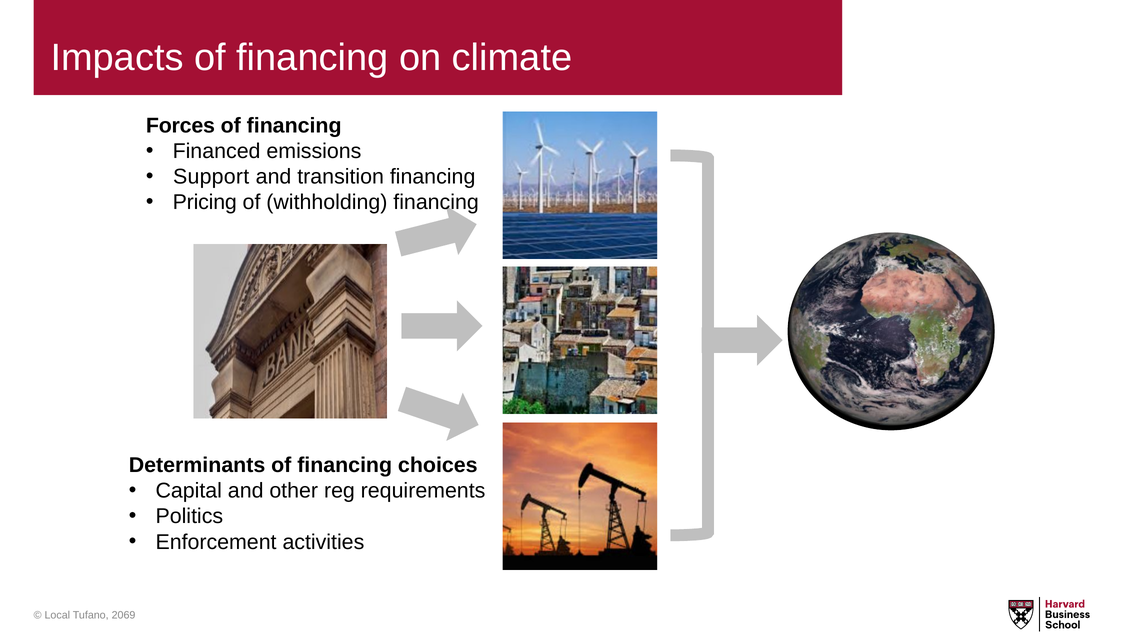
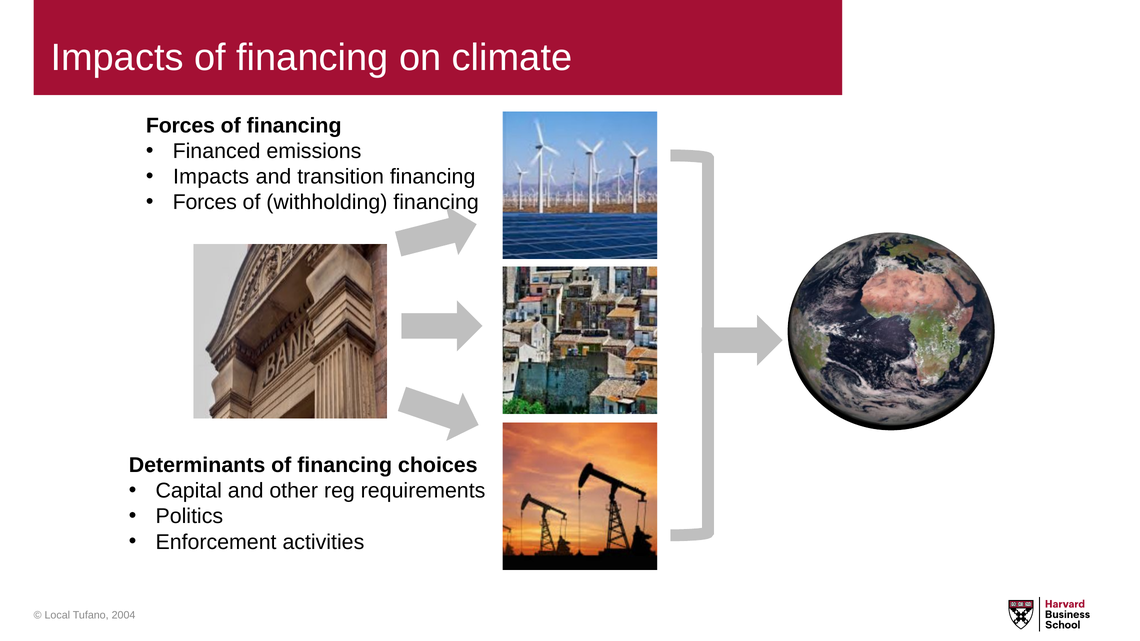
Support: Support -> Impacts (211, 177)
Pricing: Pricing -> Forces (205, 202)
2069: 2069 -> 2004 (124, 615)
